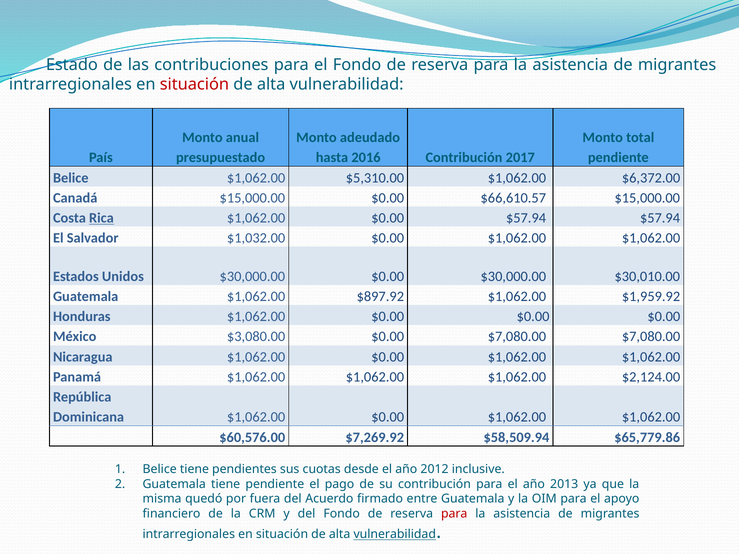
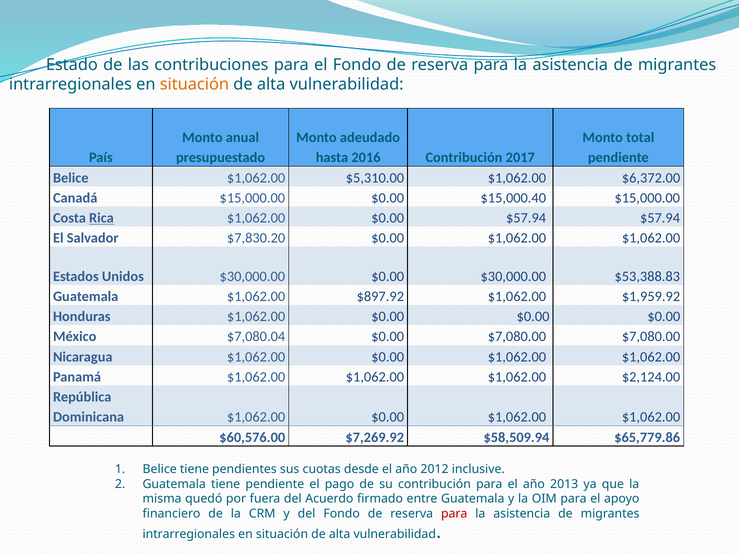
situación colour: red -> orange (194, 84)
$66,610.57: $66,610.57 -> $15,000.40 (513, 198)
$1,032.00: $1,032.00 -> $7,830.20 (256, 238)
$30,010.00: $30,010.00 -> $53,388.83 (647, 276)
$3,080.00: $3,080.00 -> $7,080.04 (256, 337)
vulnerabilidad underline: present -> none (395, 535)
